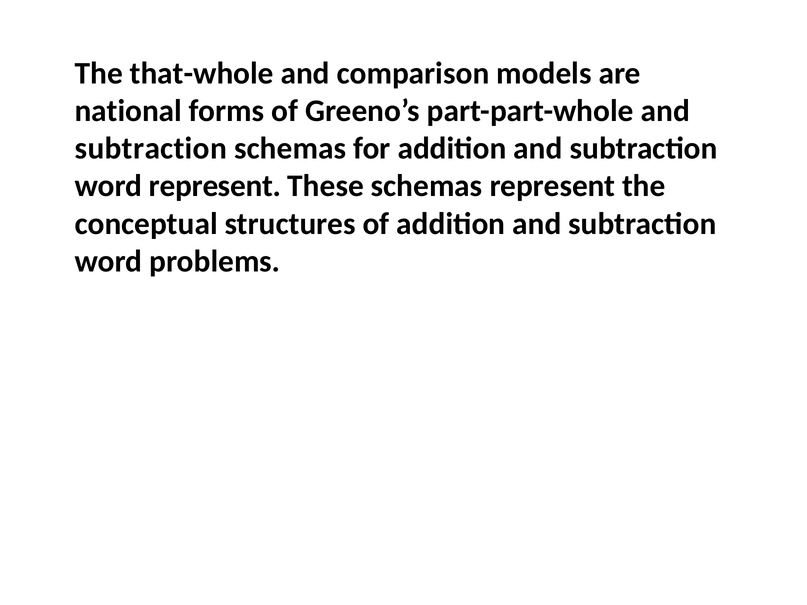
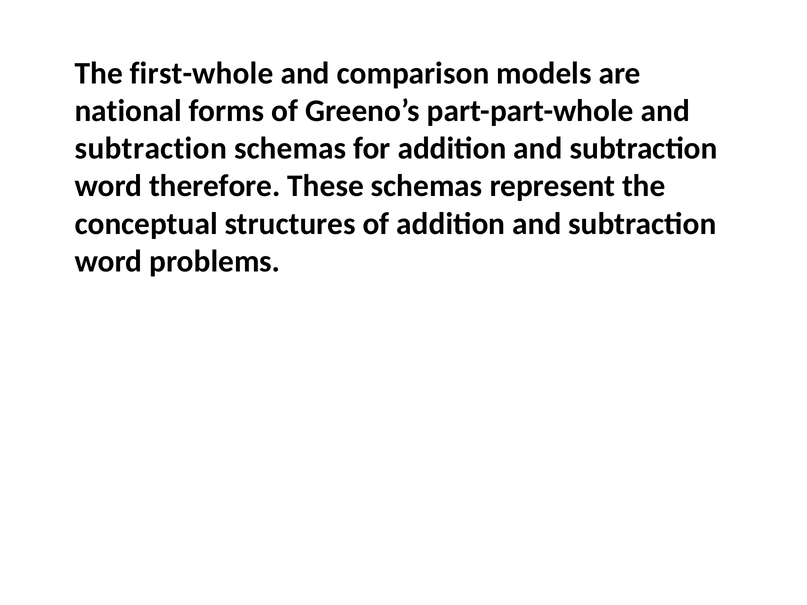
that-whole: that-whole -> first-whole (202, 73)
word represent: represent -> therefore (215, 186)
